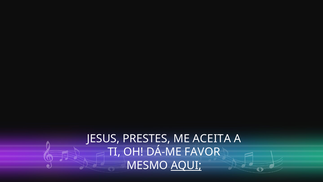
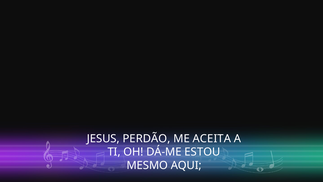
PRESTES: PRESTES -> PERDÃO (146, 138)
FAVOR: FAVOR -> ESTOU (202, 152)
AQUI underline: present -> none (186, 165)
